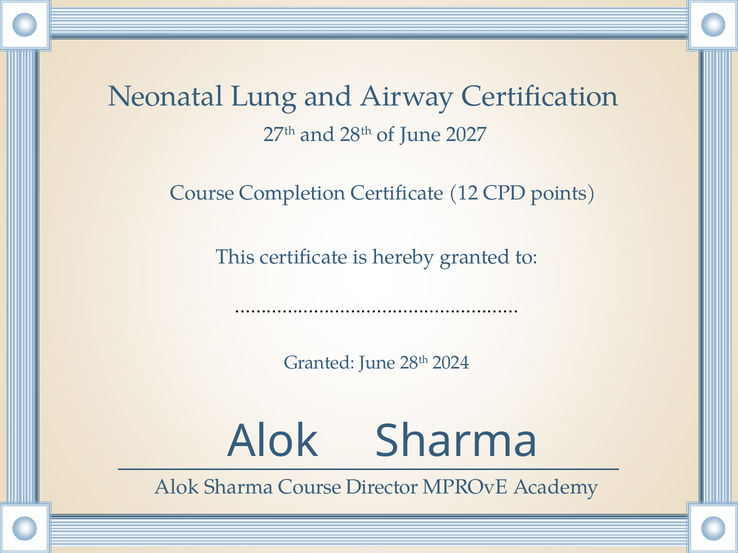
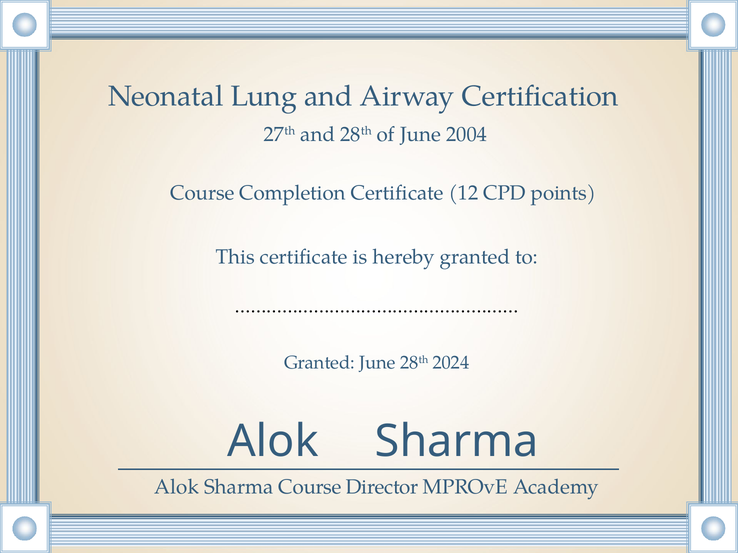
2027: 2027 -> 2004 (467, 134)
